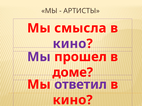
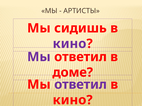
смысла: смысла -> сидишь (80, 28)
прошел: прошел -> ответил (80, 57)
